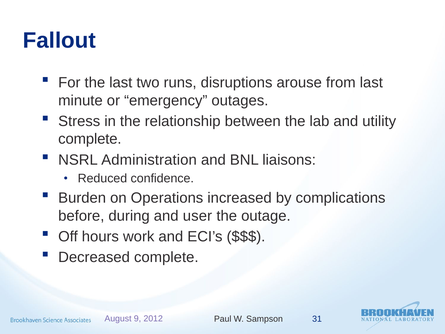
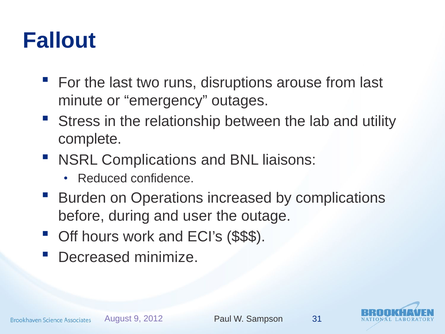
NSRL Administration: Administration -> Complications (149, 160)
Decreased complete: complete -> minimize (166, 257)
